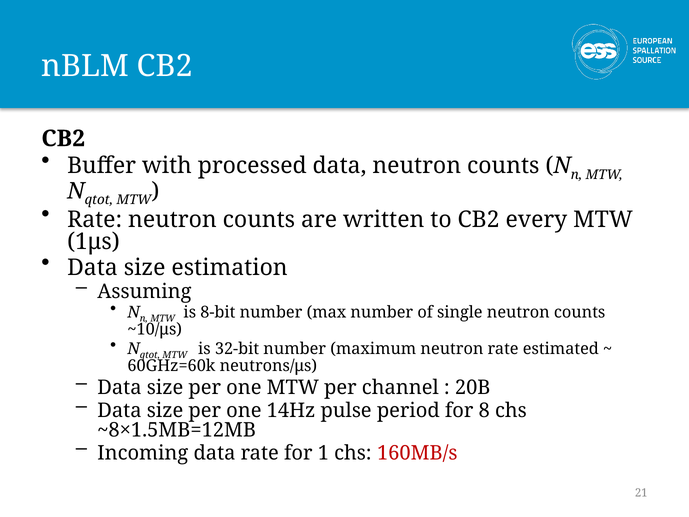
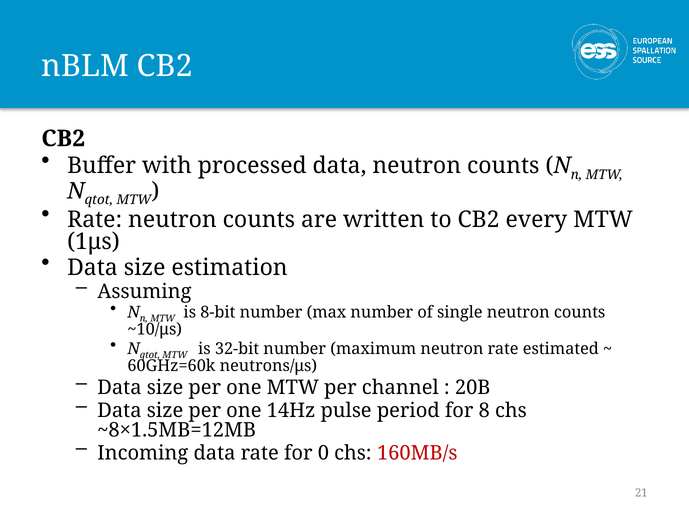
1: 1 -> 0 (323, 453)
